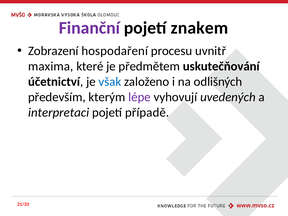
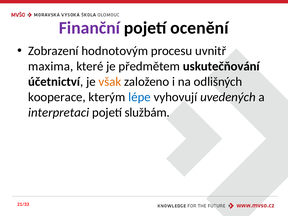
znakem: znakem -> ocenění (199, 28)
hospodaření: hospodaření -> hodnotovým (115, 51)
však colour: blue -> orange (110, 82)
především: především -> kooperace (57, 97)
lépe colour: purple -> blue (139, 97)
případě: případě -> službám (147, 112)
